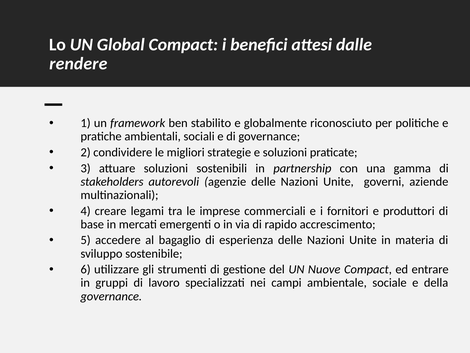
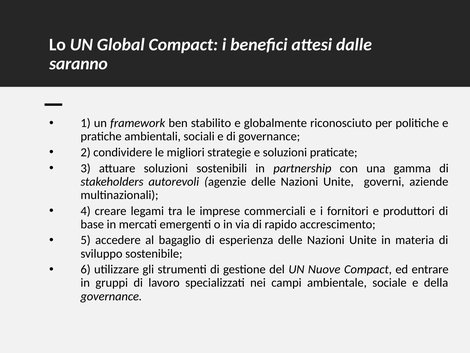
rendere: rendere -> saranno (78, 64)
